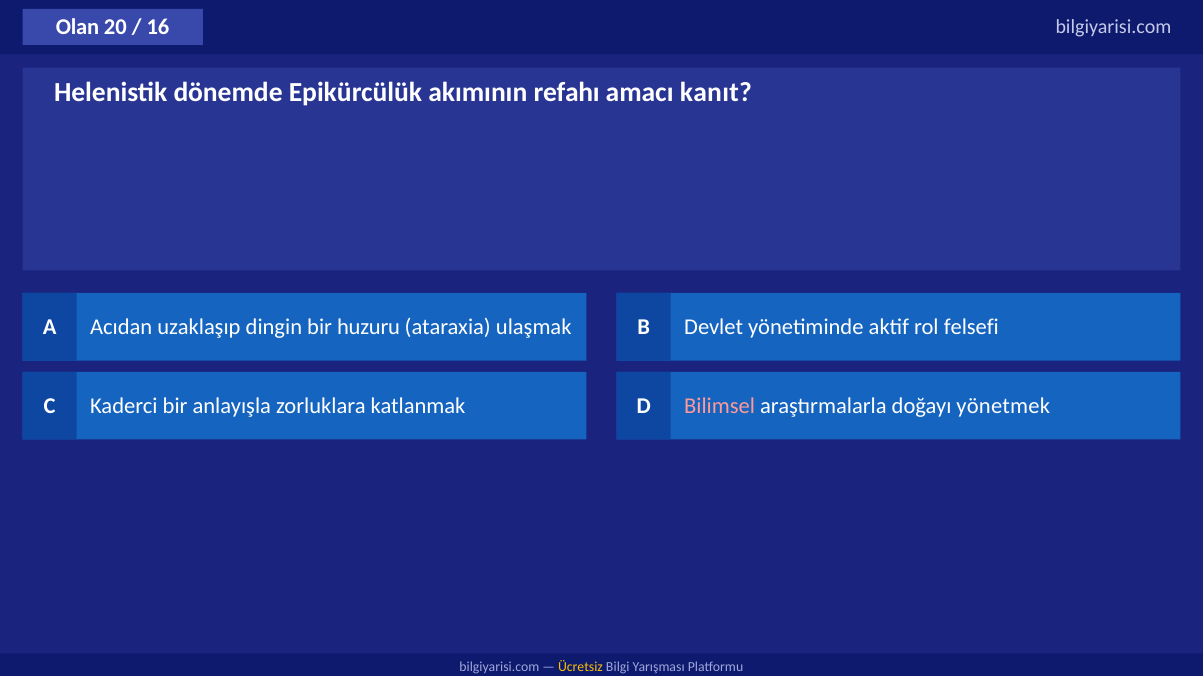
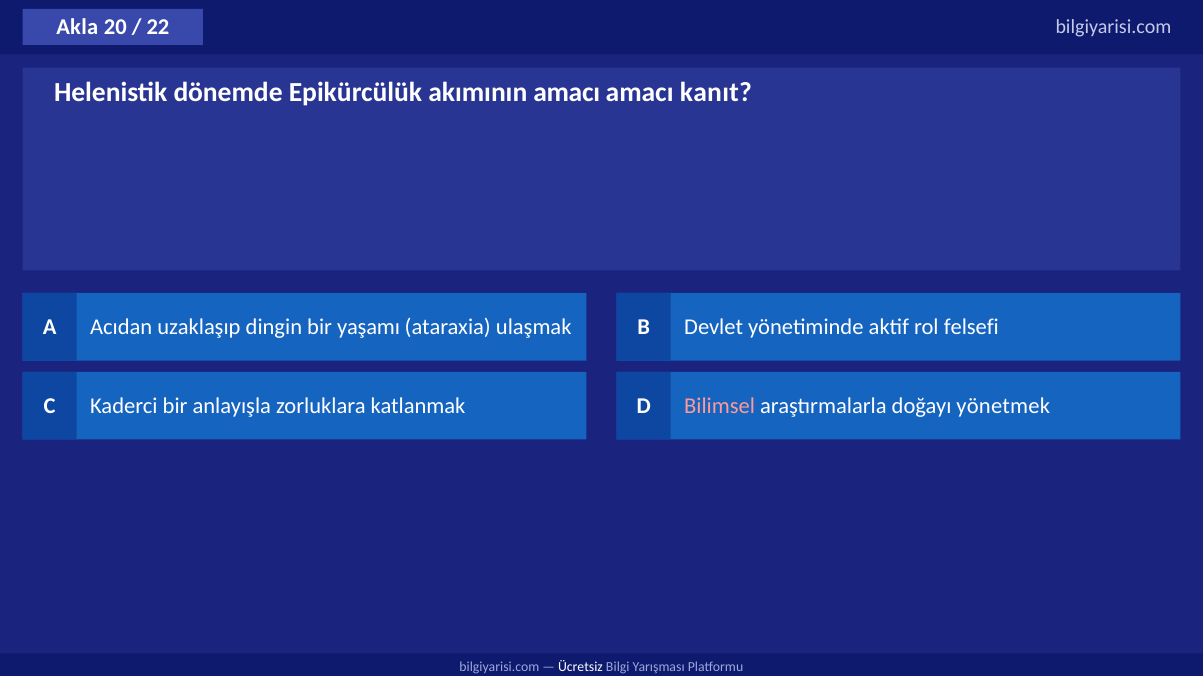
Olan: Olan -> Akla (77, 28)
16: 16 -> 22 (158, 28)
akımının refahı: refahı -> amacı (567, 93)
huzuru: huzuru -> yaşamı (369, 327)
Ücretsiz colour: yellow -> white (580, 667)
